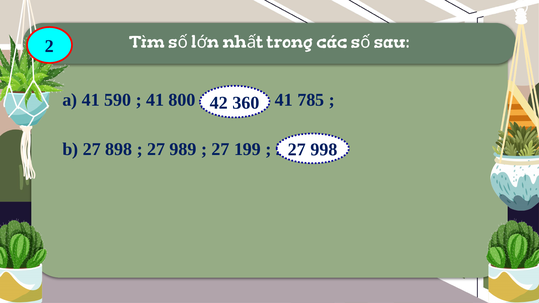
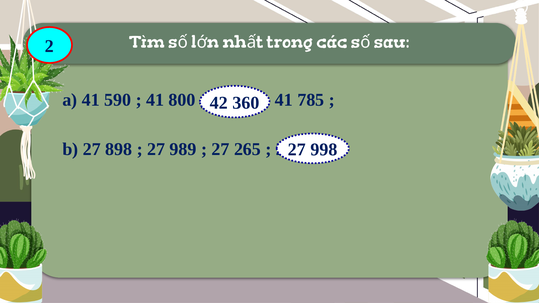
199: 199 -> 265 (247, 149)
